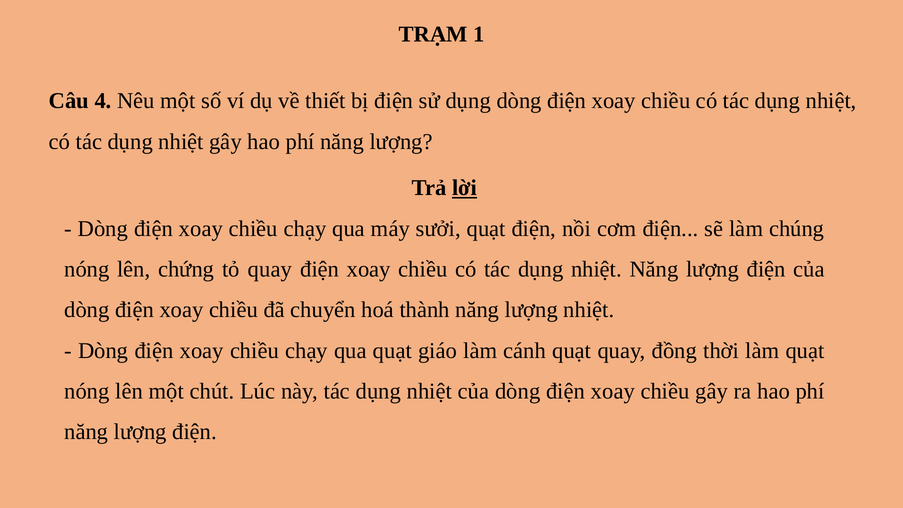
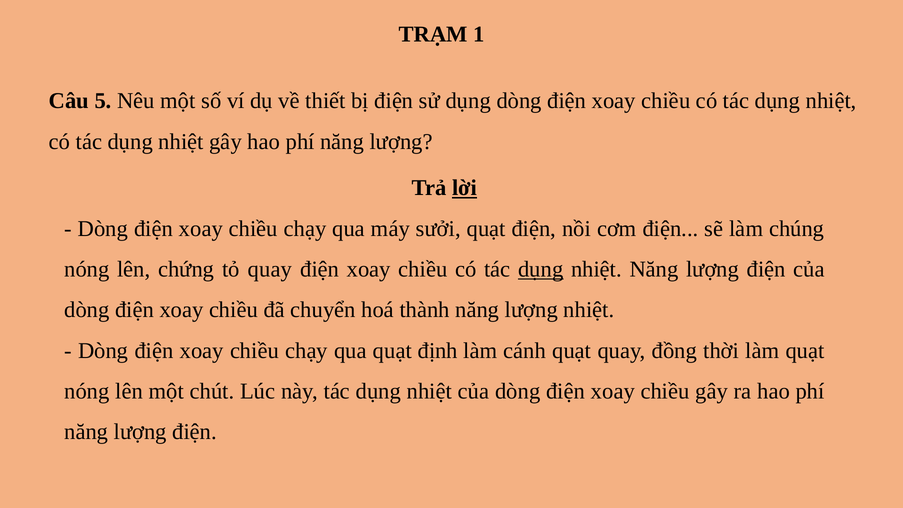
4: 4 -> 5 (103, 101)
dụng underline: none -> present (541, 269)
giáo: giáo -> định (438, 351)
